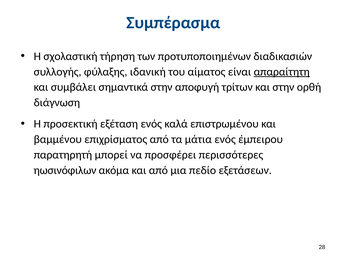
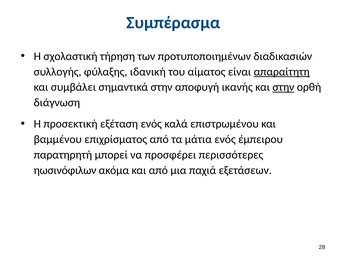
τρίτων: τρίτων -> ικανής (237, 87)
στην underline: none -> present (283, 87)
πεδίο: πεδίο -> παχιά (203, 171)
